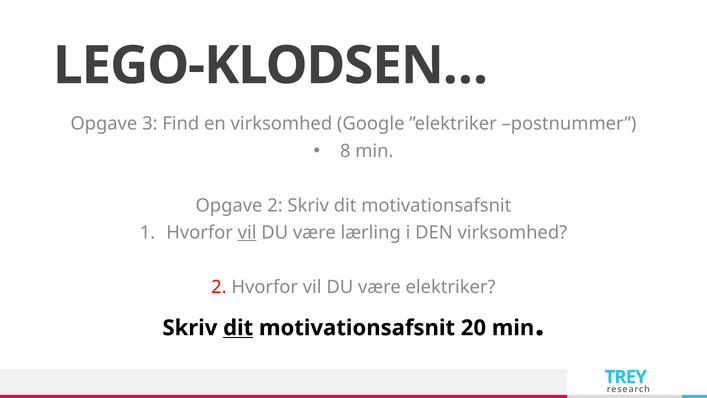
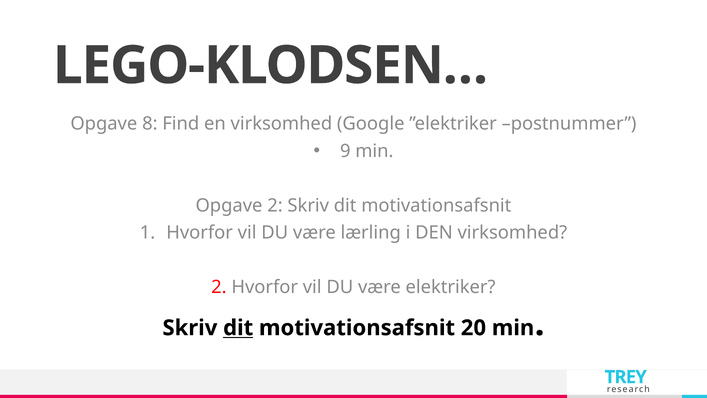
3: 3 -> 8 (150, 124)
8: 8 -> 9 (345, 151)
vil underline: present -> none (247, 233)
